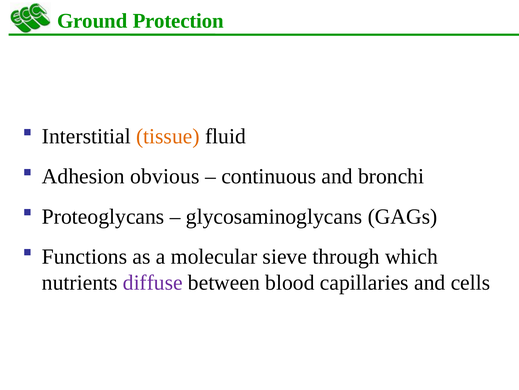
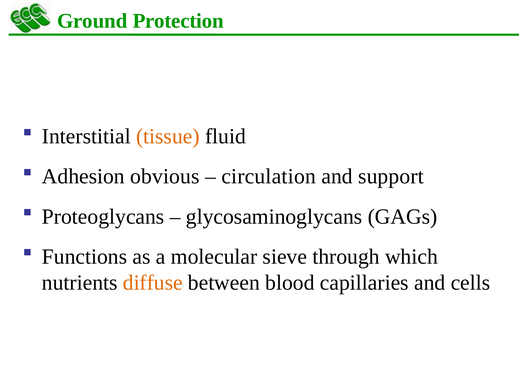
continuous: continuous -> circulation (269, 176)
bronchi: bronchi -> support (391, 176)
diffuse colour: purple -> orange (153, 282)
